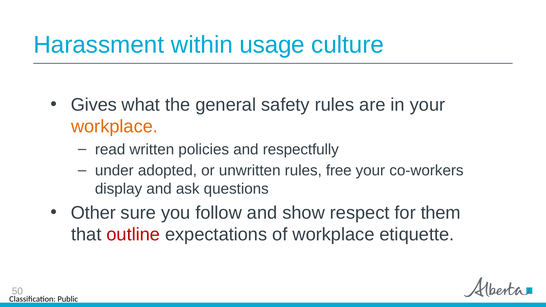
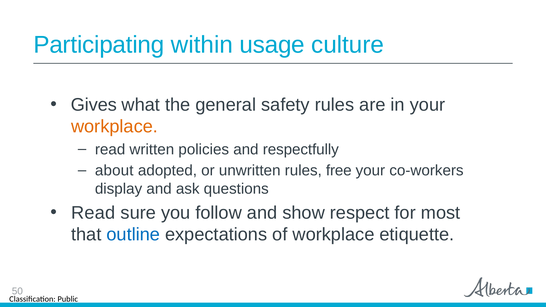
Harassment: Harassment -> Participating (99, 45)
under: under -> about (114, 171)
Other: Other -> Read (93, 213)
them: them -> most (441, 213)
outline colour: red -> blue (133, 235)
